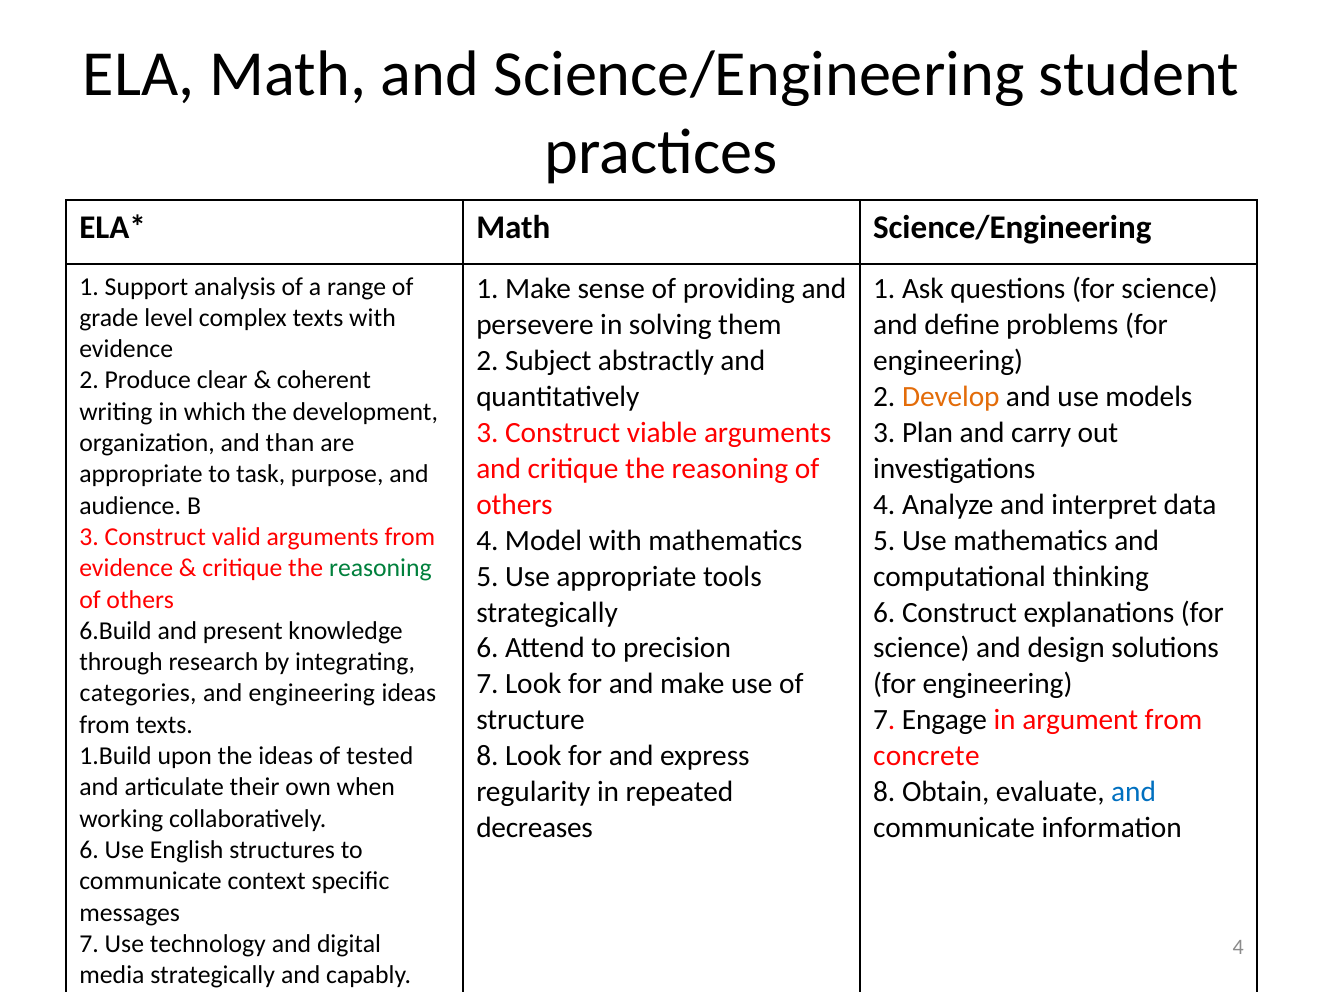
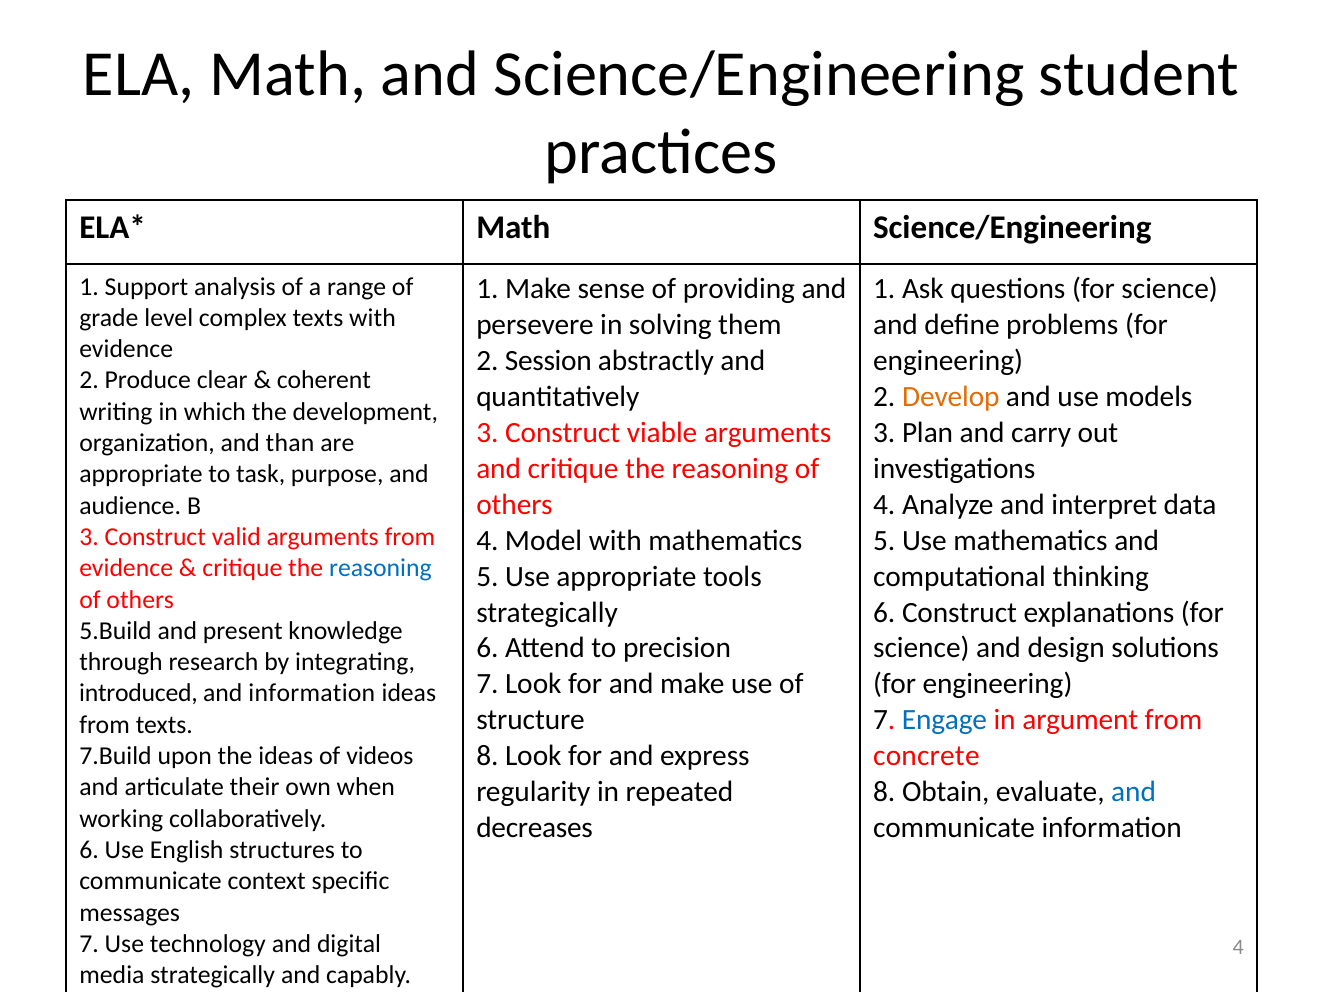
Subject: Subject -> Session (548, 361)
reasoning colour: green -> blue (380, 568)
6.Build: 6.Build -> 5.Build (116, 631)
categories: categories -> introduced (138, 694)
and engineering: engineering -> information (312, 694)
Engage colour: black -> blue (944, 720)
1.Build: 1.Build -> 7.Build (116, 756)
tested: tested -> videos (380, 756)
